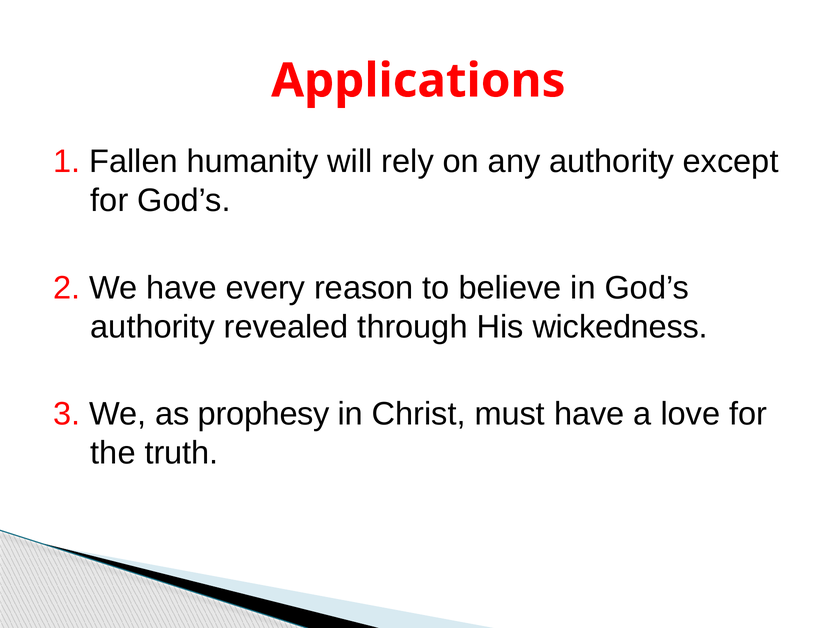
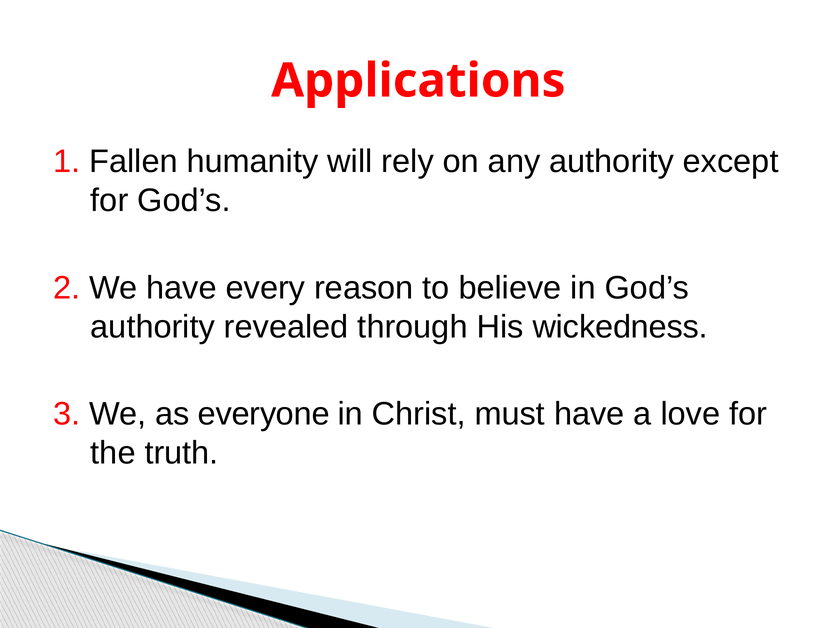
prophesy: prophesy -> everyone (264, 414)
